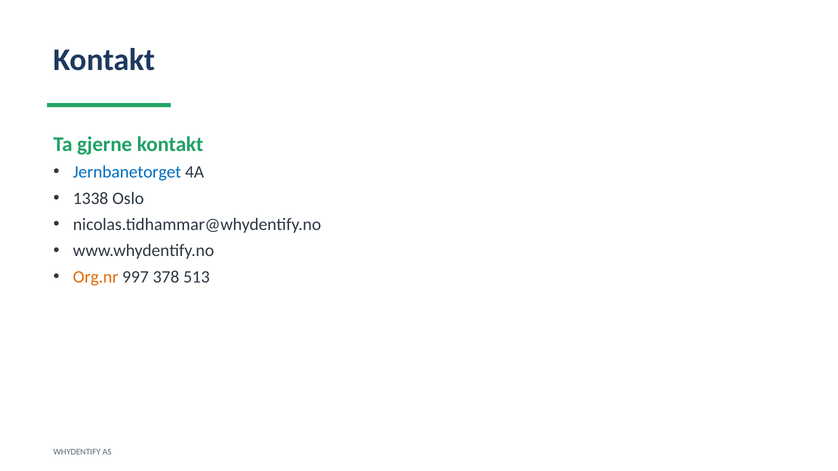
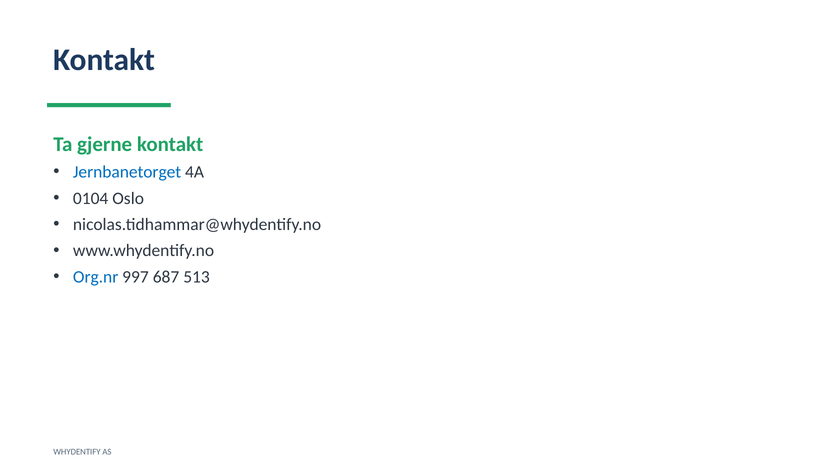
1338: 1338 -> 0104 (91, 199)
Org.nr colour: orange -> blue (96, 277)
378: 378 -> 687 (166, 277)
